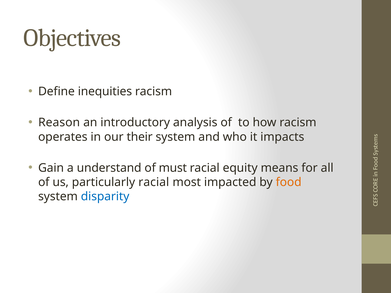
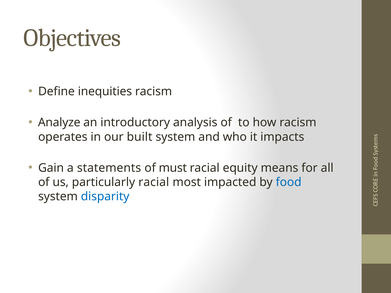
Reason: Reason -> Analyze (59, 123)
their: their -> built (140, 137)
understand: understand -> statements (109, 168)
food colour: orange -> blue (289, 182)
